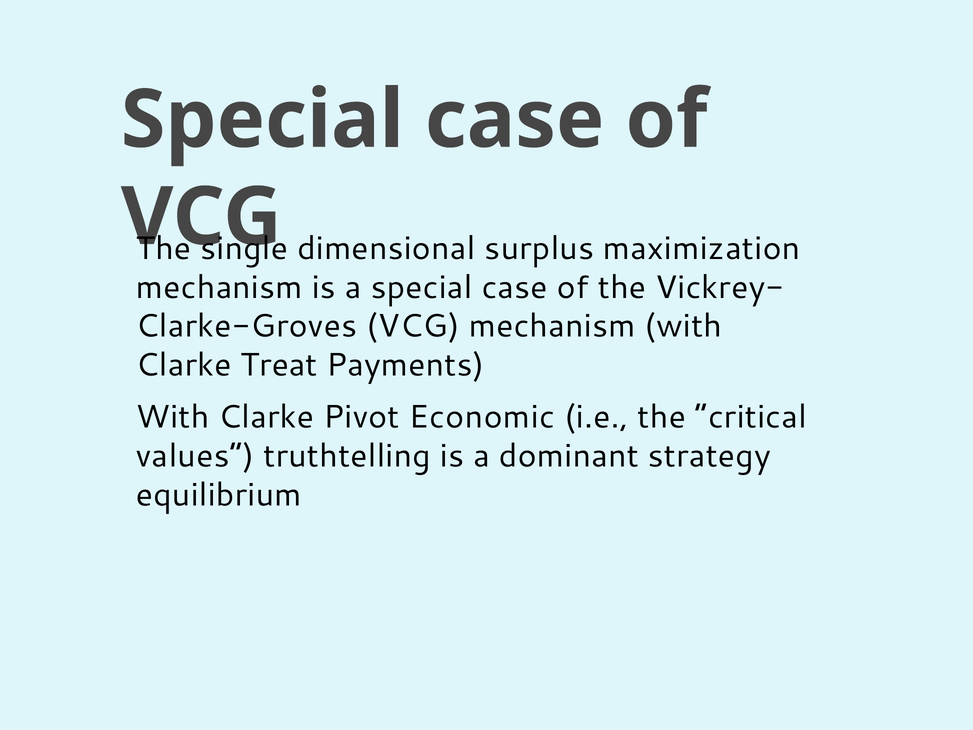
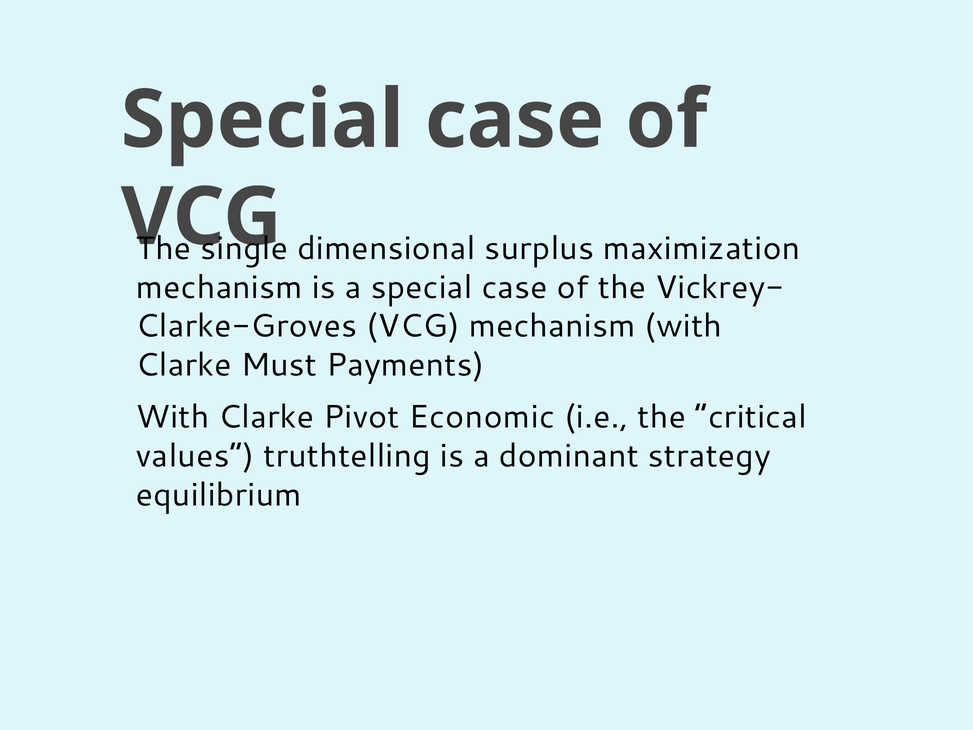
Treat: Treat -> Must (279, 365)
